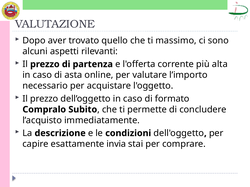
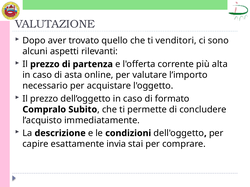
massimo: massimo -> venditori (176, 41)
